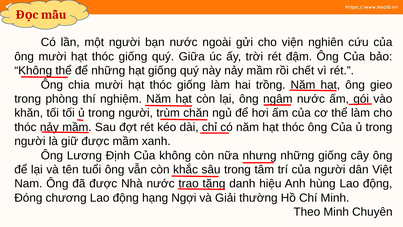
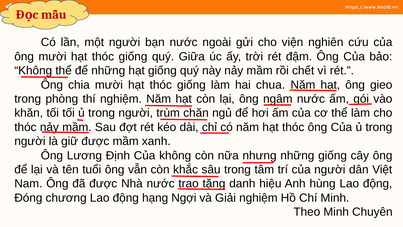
trồng: trồng -> chua (271, 85)
Giải thường: thường -> nghiệm (258, 198)
